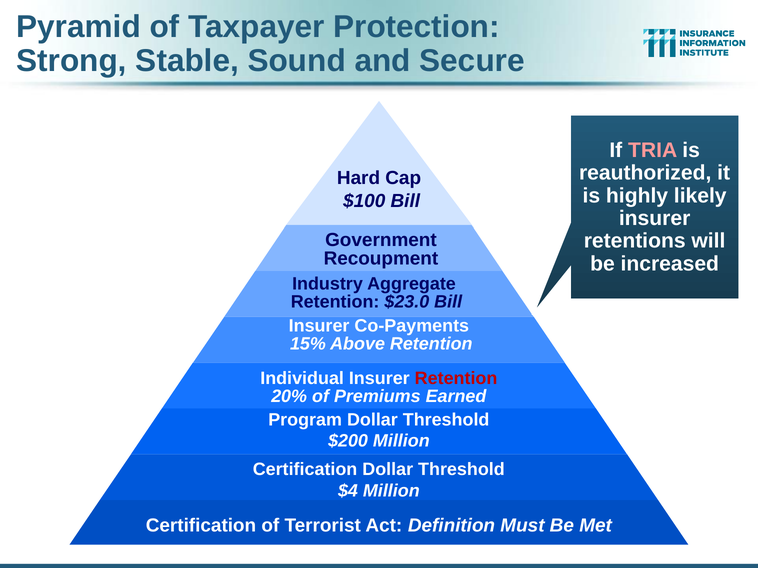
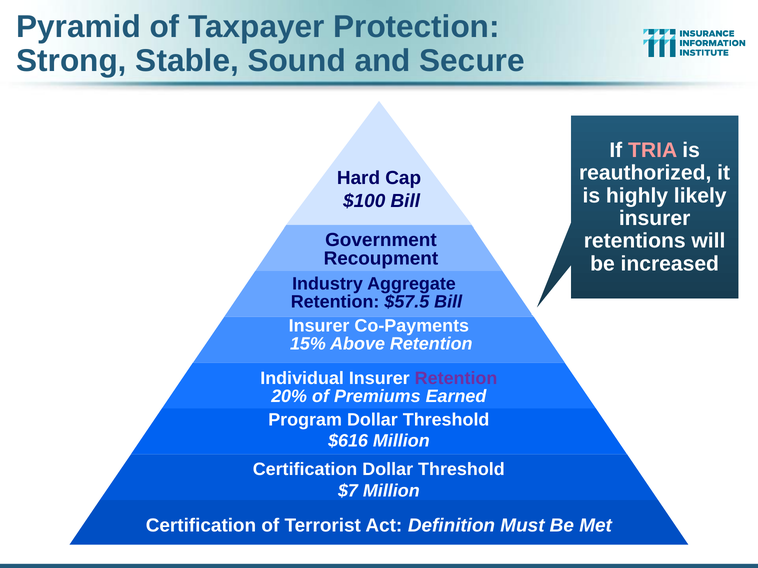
$23.0: $23.0 -> $57.5 (407, 302)
Retention colour: red -> purple (456, 379)
$200: $200 -> $616 (348, 441)
$4: $4 -> $7 (348, 491)
